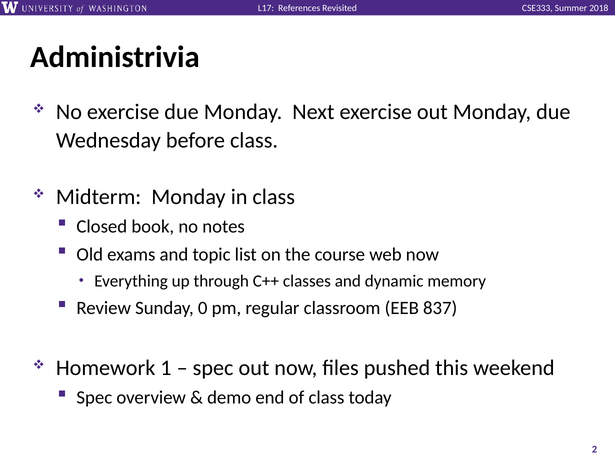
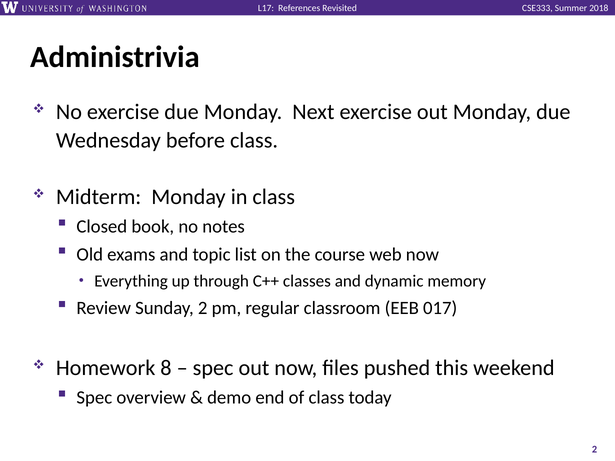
Sunday 0: 0 -> 2 (203, 308)
837: 837 -> 017 (440, 308)
1: 1 -> 8 (166, 368)
